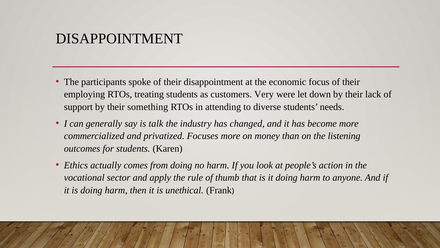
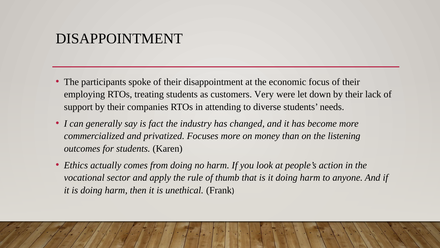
something: something -> companies (148, 107)
talk: talk -> fact (156, 123)
